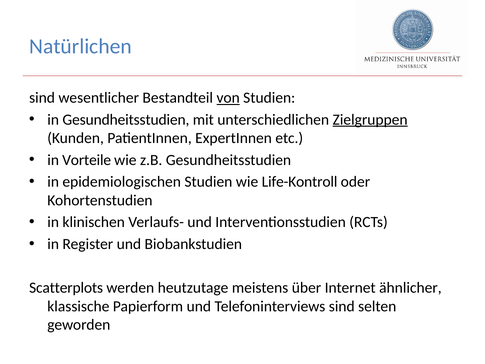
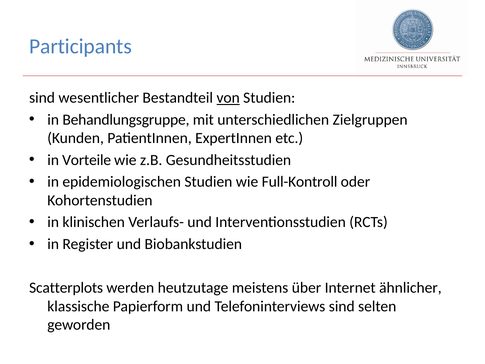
Natürlichen: Natürlichen -> Participants (80, 46)
in Gesundheitsstudien: Gesundheitsstudien -> Behandlungsgruppe (126, 119)
Zielgruppen underline: present -> none (370, 119)
Life-Kontroll: Life-Kontroll -> Full-Kontroll (300, 182)
